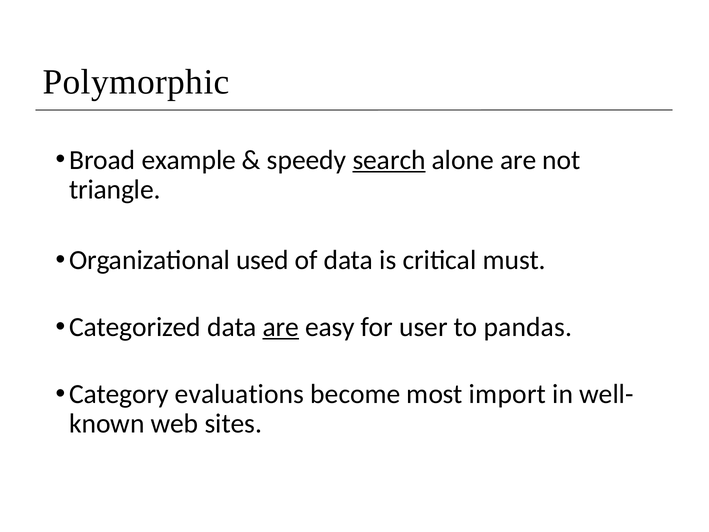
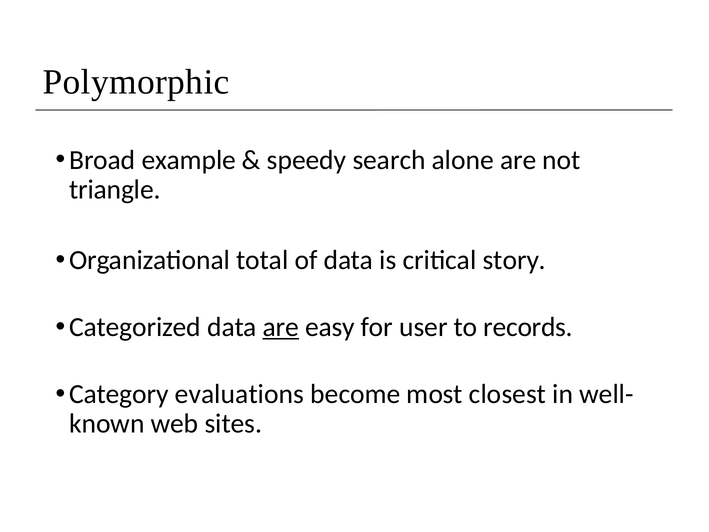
search underline: present -> none (389, 160)
used: used -> total (262, 260)
must: must -> story (514, 260)
pandas: pandas -> records (528, 327)
import: import -> closest (508, 394)
